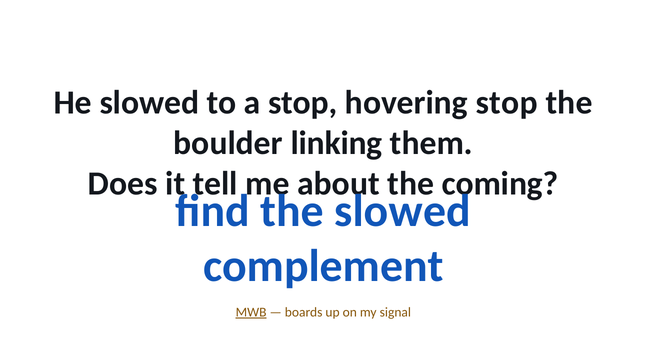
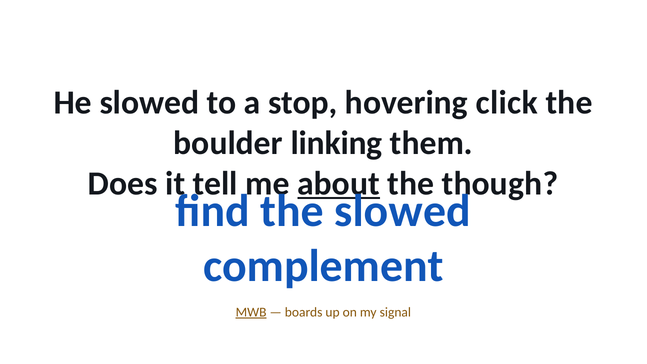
hovering stop: stop -> click (507, 103)
about underline: none -> present (339, 183)
coming: coming -> though (500, 183)
